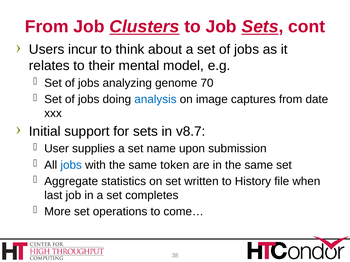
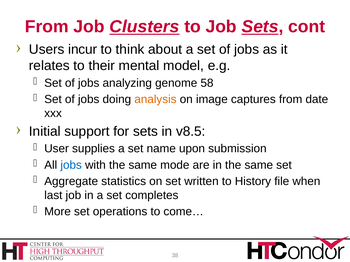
70: 70 -> 58 (207, 83)
analysis colour: blue -> orange (155, 100)
v8.7: v8.7 -> v8.5 (191, 132)
token: token -> mode (175, 165)
